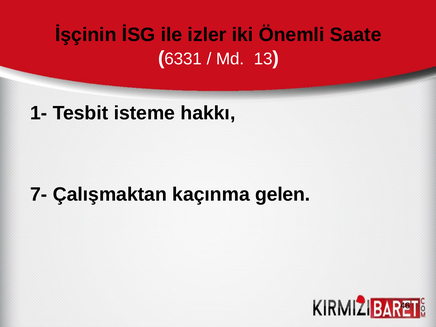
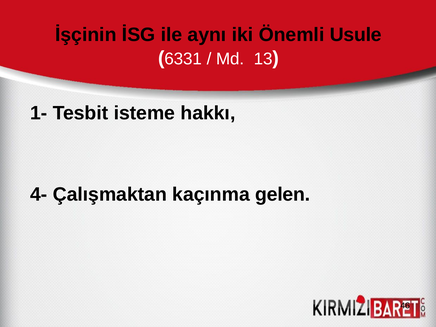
izler: izler -> aynı (207, 35)
Saate: Saate -> Usule (356, 35)
7-: 7- -> 4- (39, 194)
